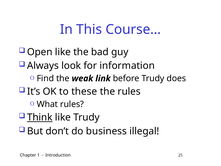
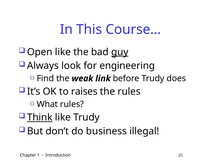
guy underline: none -> present (120, 52)
information: information -> engineering (127, 66)
these: these -> raises (84, 91)
